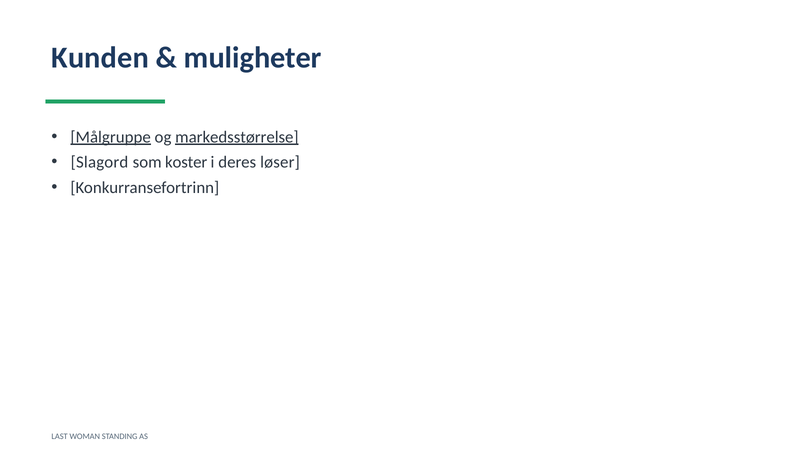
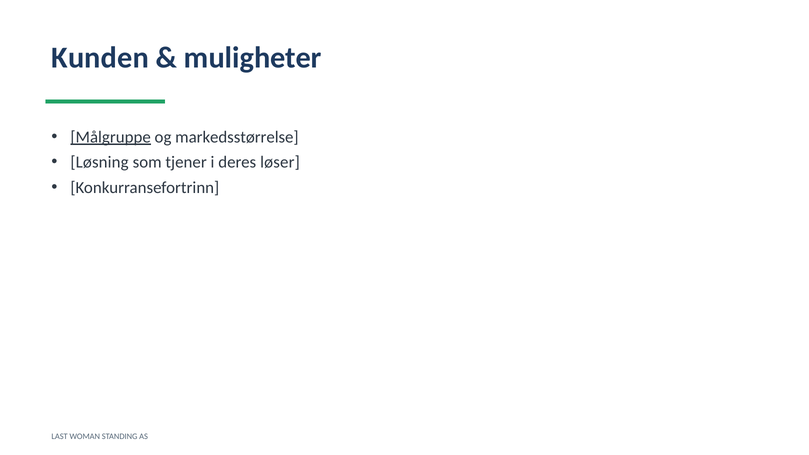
markedsstørrelse underline: present -> none (237, 137)
Slagord: Slagord -> Løsning (100, 162)
koster: koster -> tjener (186, 162)
